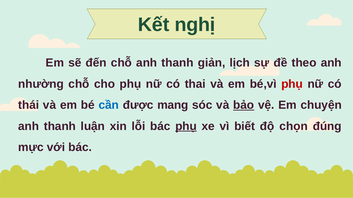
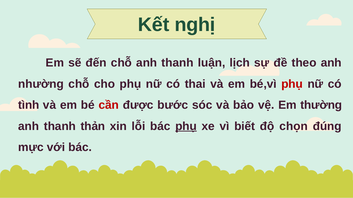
giản: giản -> luận (212, 63)
thái: thái -> tình (29, 105)
cần colour: blue -> red (109, 105)
mang: mang -> bước (173, 105)
bảo underline: present -> none (244, 105)
chuyện: chuyện -> thường (321, 105)
luận: luận -> thản (93, 127)
